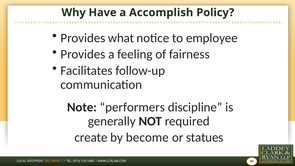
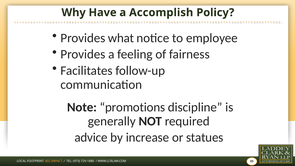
performers: performers -> promotions (132, 107)
create: create -> advice (91, 137)
become: become -> increase (147, 137)
